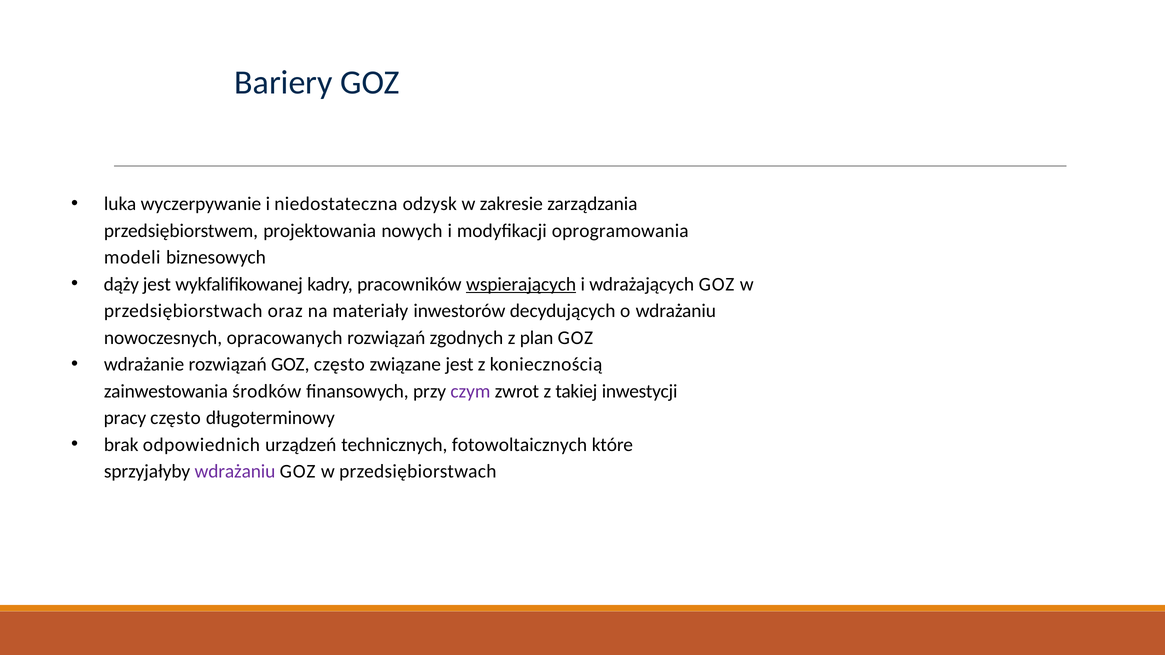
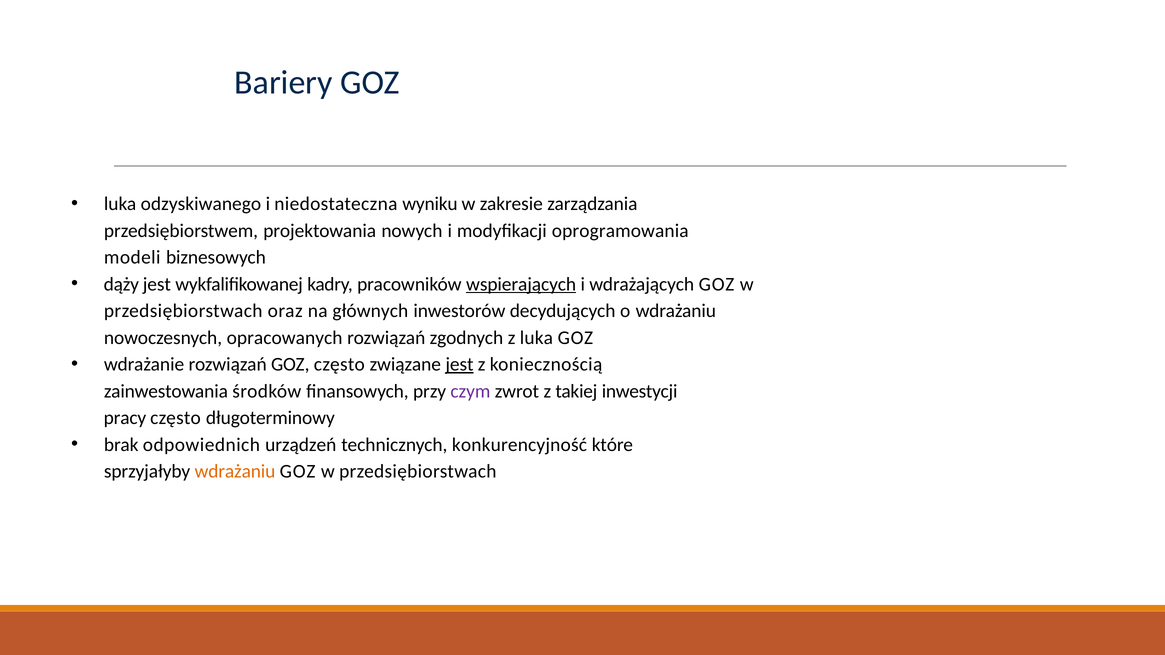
wyczerpywanie: wyczerpywanie -> odzyskiwanego (201, 204)
odzysk: odzysk -> wyniku (430, 204)
materiały: materiały -> głównych (370, 311)
z plan: plan -> luka (536, 338)
jest underline: none -> present (459, 365)
fotowoltaicznych: fotowoltaicznych -> konkurencyjność (519, 445)
wdrażaniu colour: purple -> orange (235, 472)
